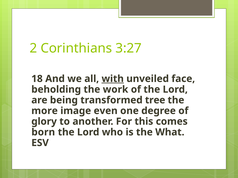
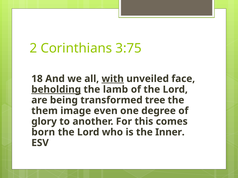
3:27: 3:27 -> 3:75 (129, 48)
beholding underline: none -> present (56, 90)
work: work -> lamb (116, 90)
more: more -> them (45, 111)
What: What -> Inner (170, 132)
